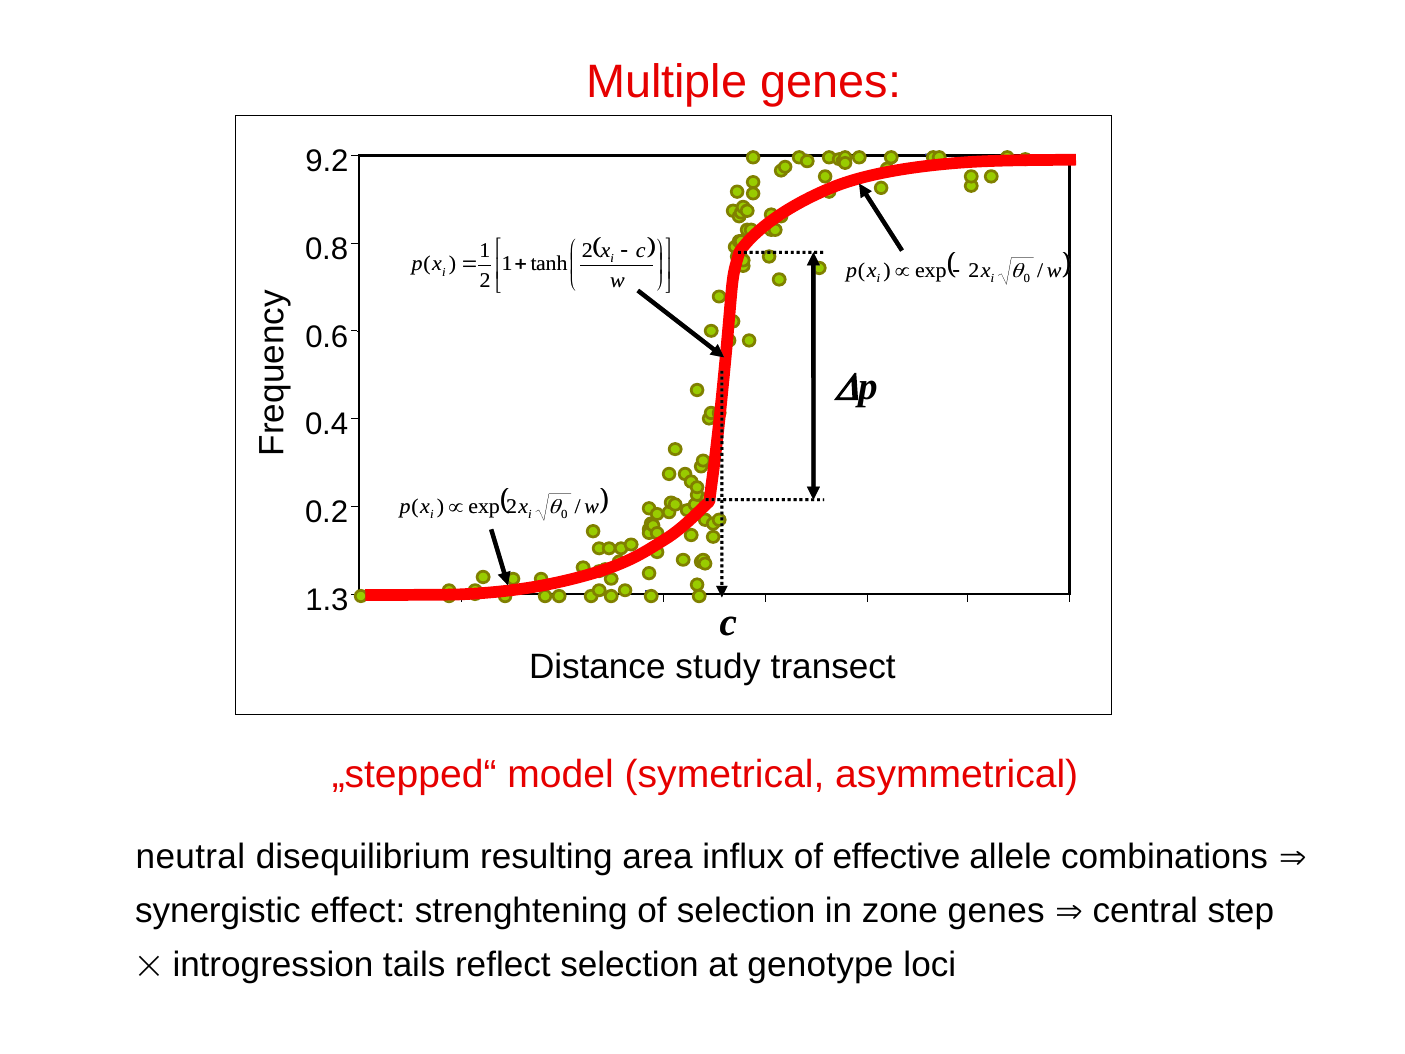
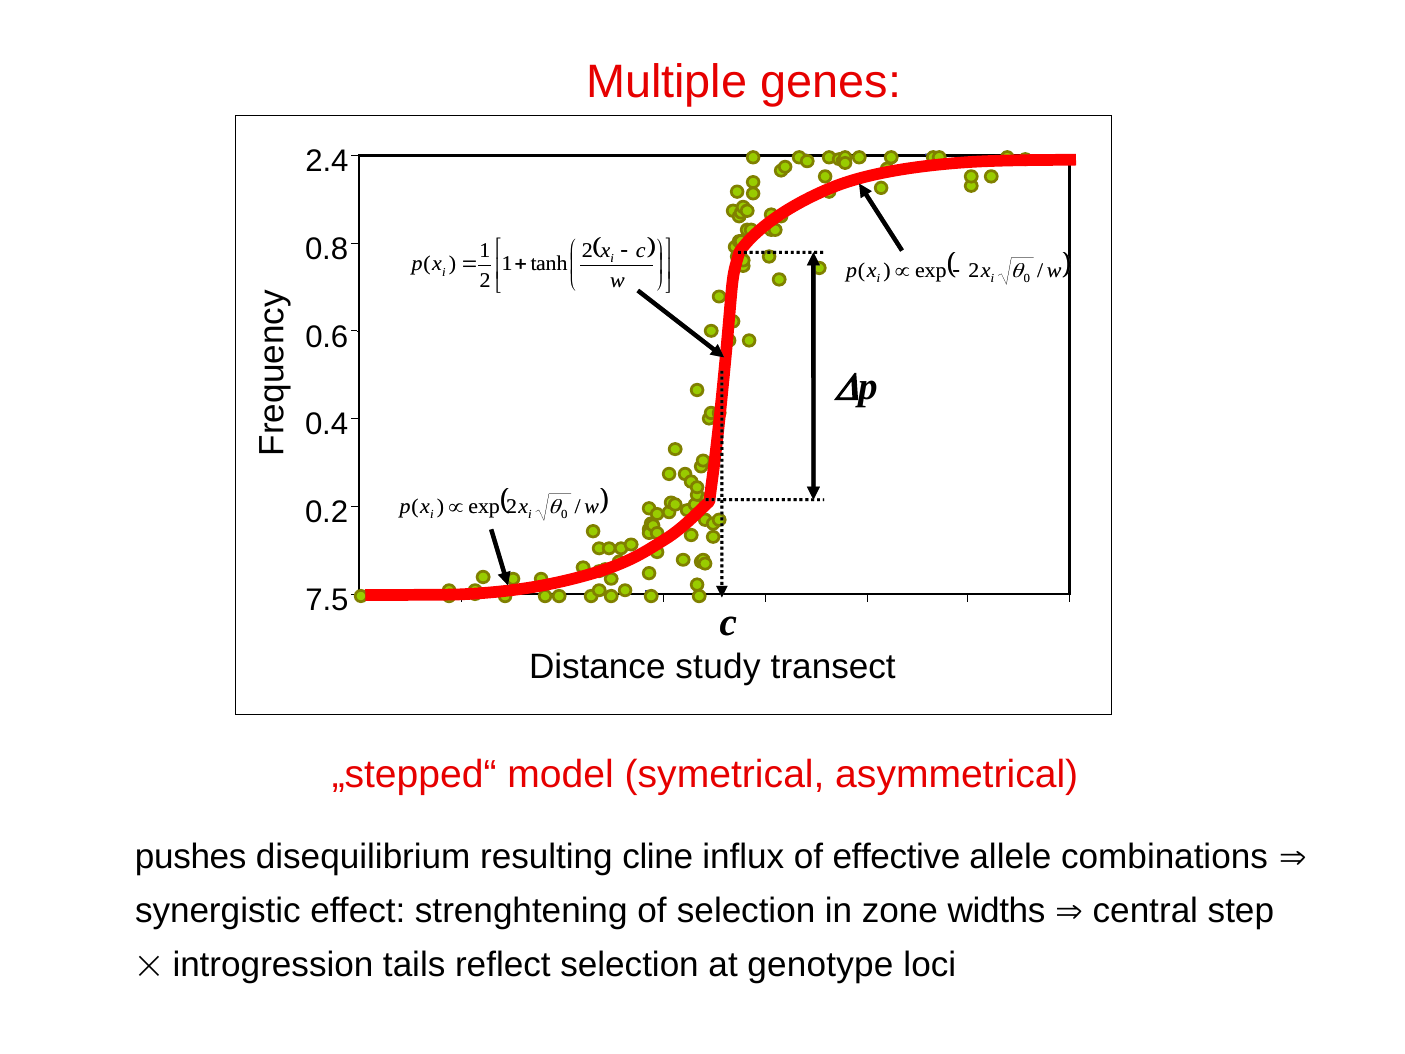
9.2: 9.2 -> 2.4 (327, 161)
1.3: 1.3 -> 7.5 (327, 600)
neutral: neutral -> pushes (191, 857)
area: area -> cline (658, 857)
zone genes: genes -> widths (997, 911)
